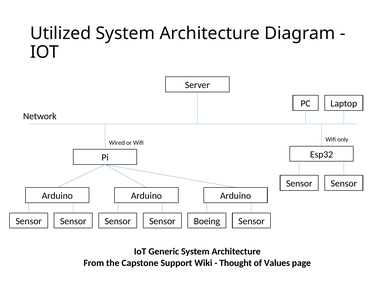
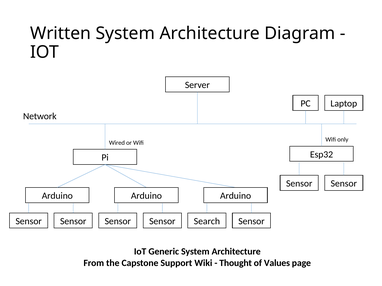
Utilized: Utilized -> Written (61, 33)
Boeing: Boeing -> Search (207, 222)
